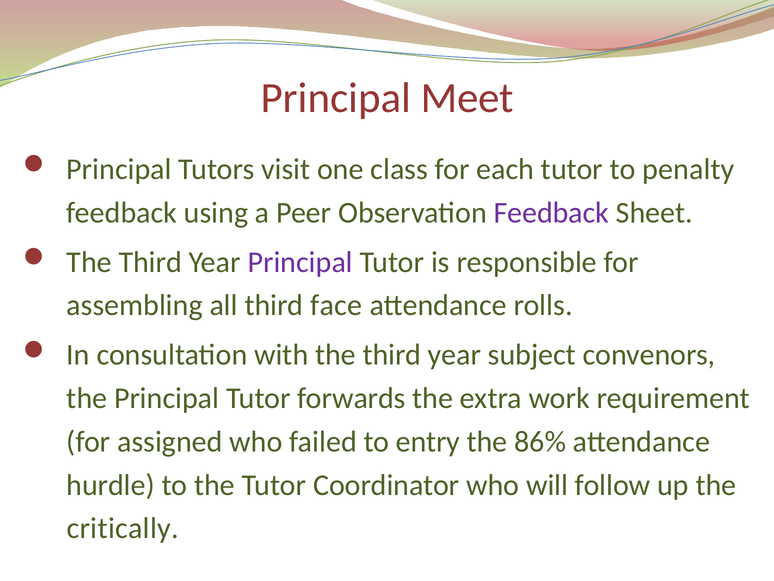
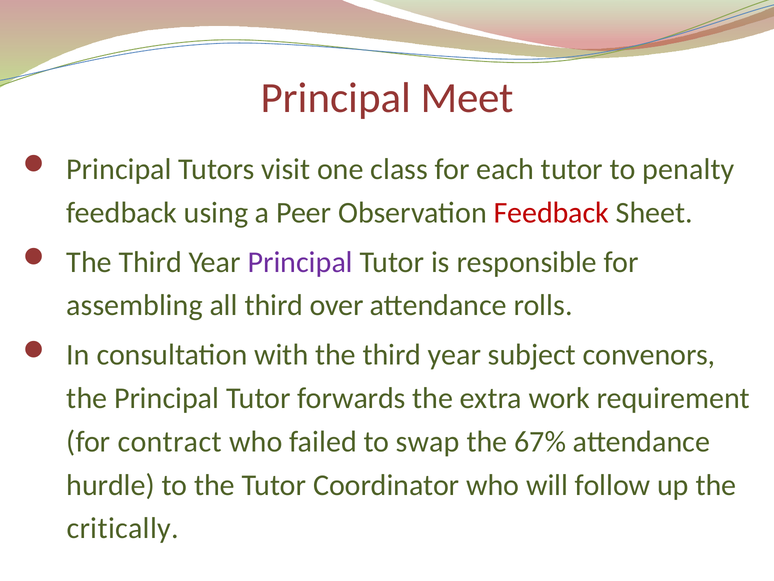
Feedback colour: purple -> red (551, 212)
face: face -> over (337, 305)
assigned: assigned -> contract (170, 441)
entry: entry -> swap (428, 441)
86%: 86% -> 67% (540, 441)
